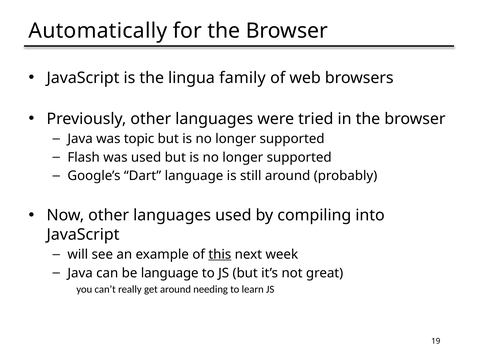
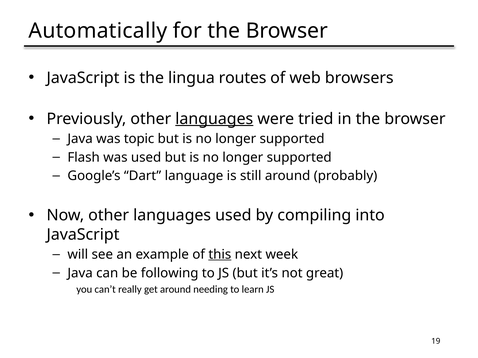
family: family -> routes (243, 78)
languages underline: none -> present (214, 119)
be language: language -> following (170, 273)
